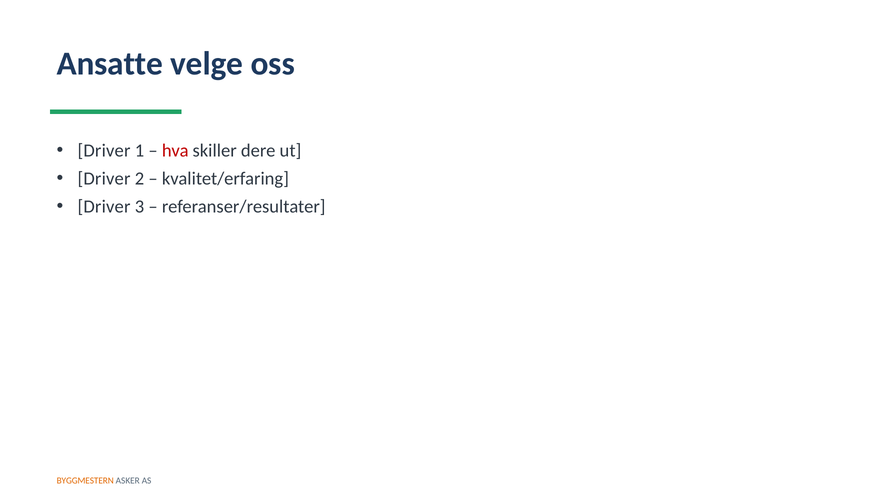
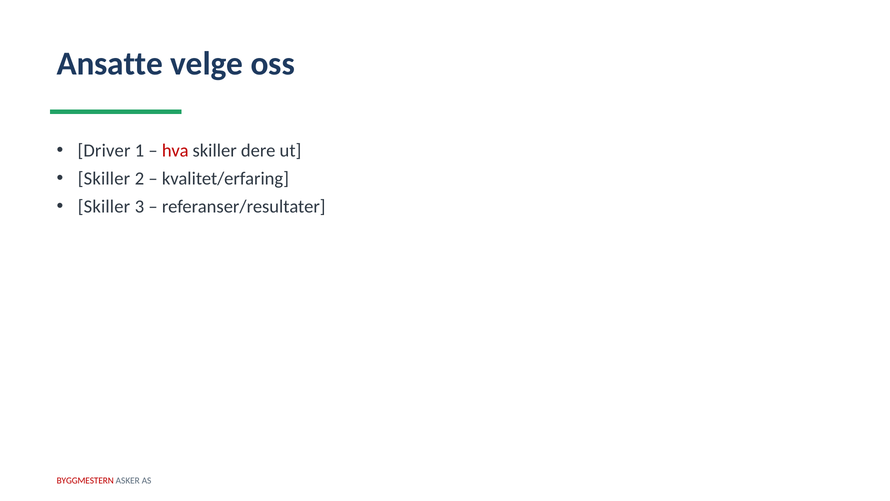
Driver: Driver -> Skiller (104, 179)
Driver: Driver -> Skiller (104, 206)
BYGGMESTERN colour: orange -> red (85, 480)
